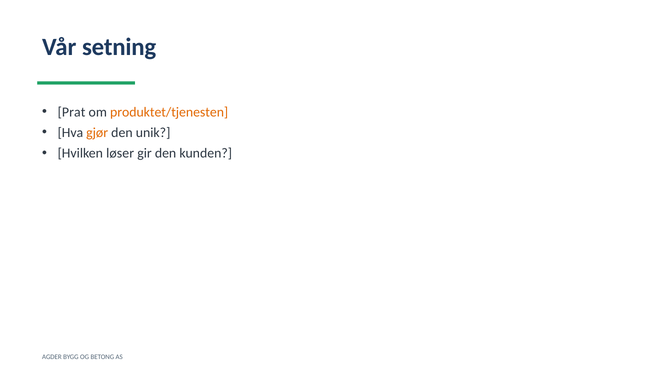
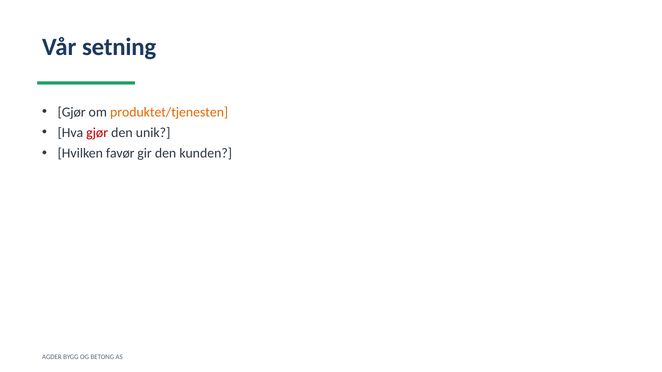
Prat: Prat -> Gjør (72, 112)
gjør colour: orange -> red (97, 133)
løser: løser -> favør (120, 154)
